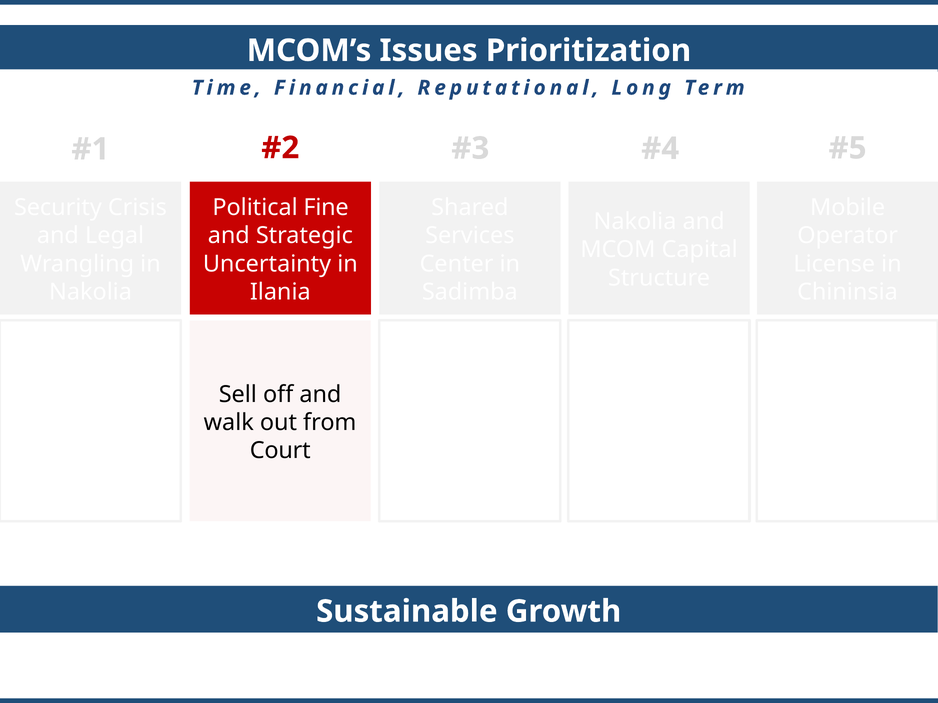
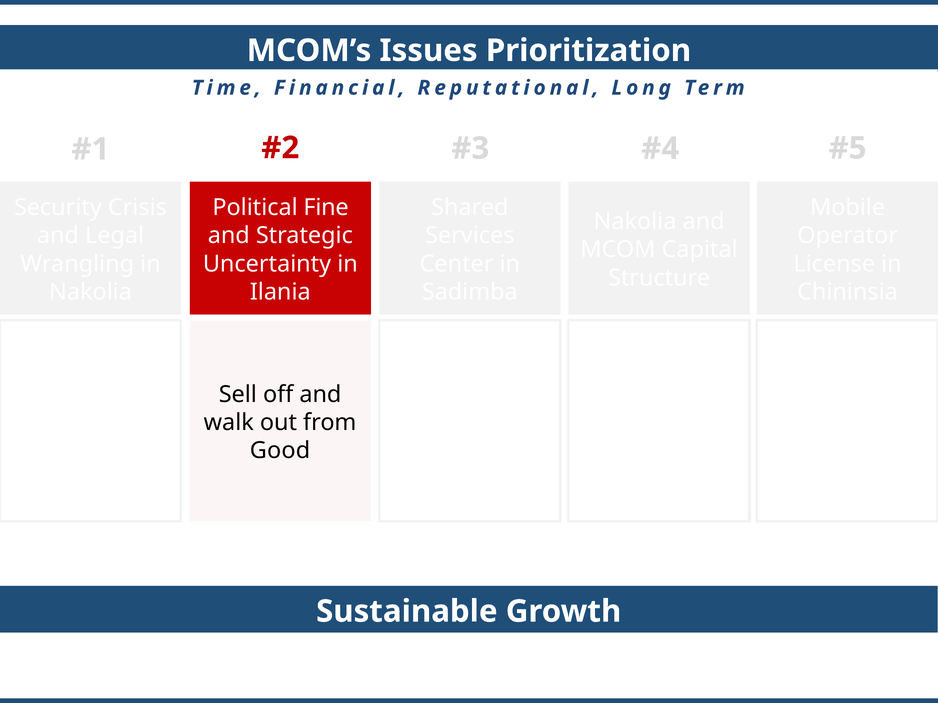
Court: Court -> Good (280, 451)
